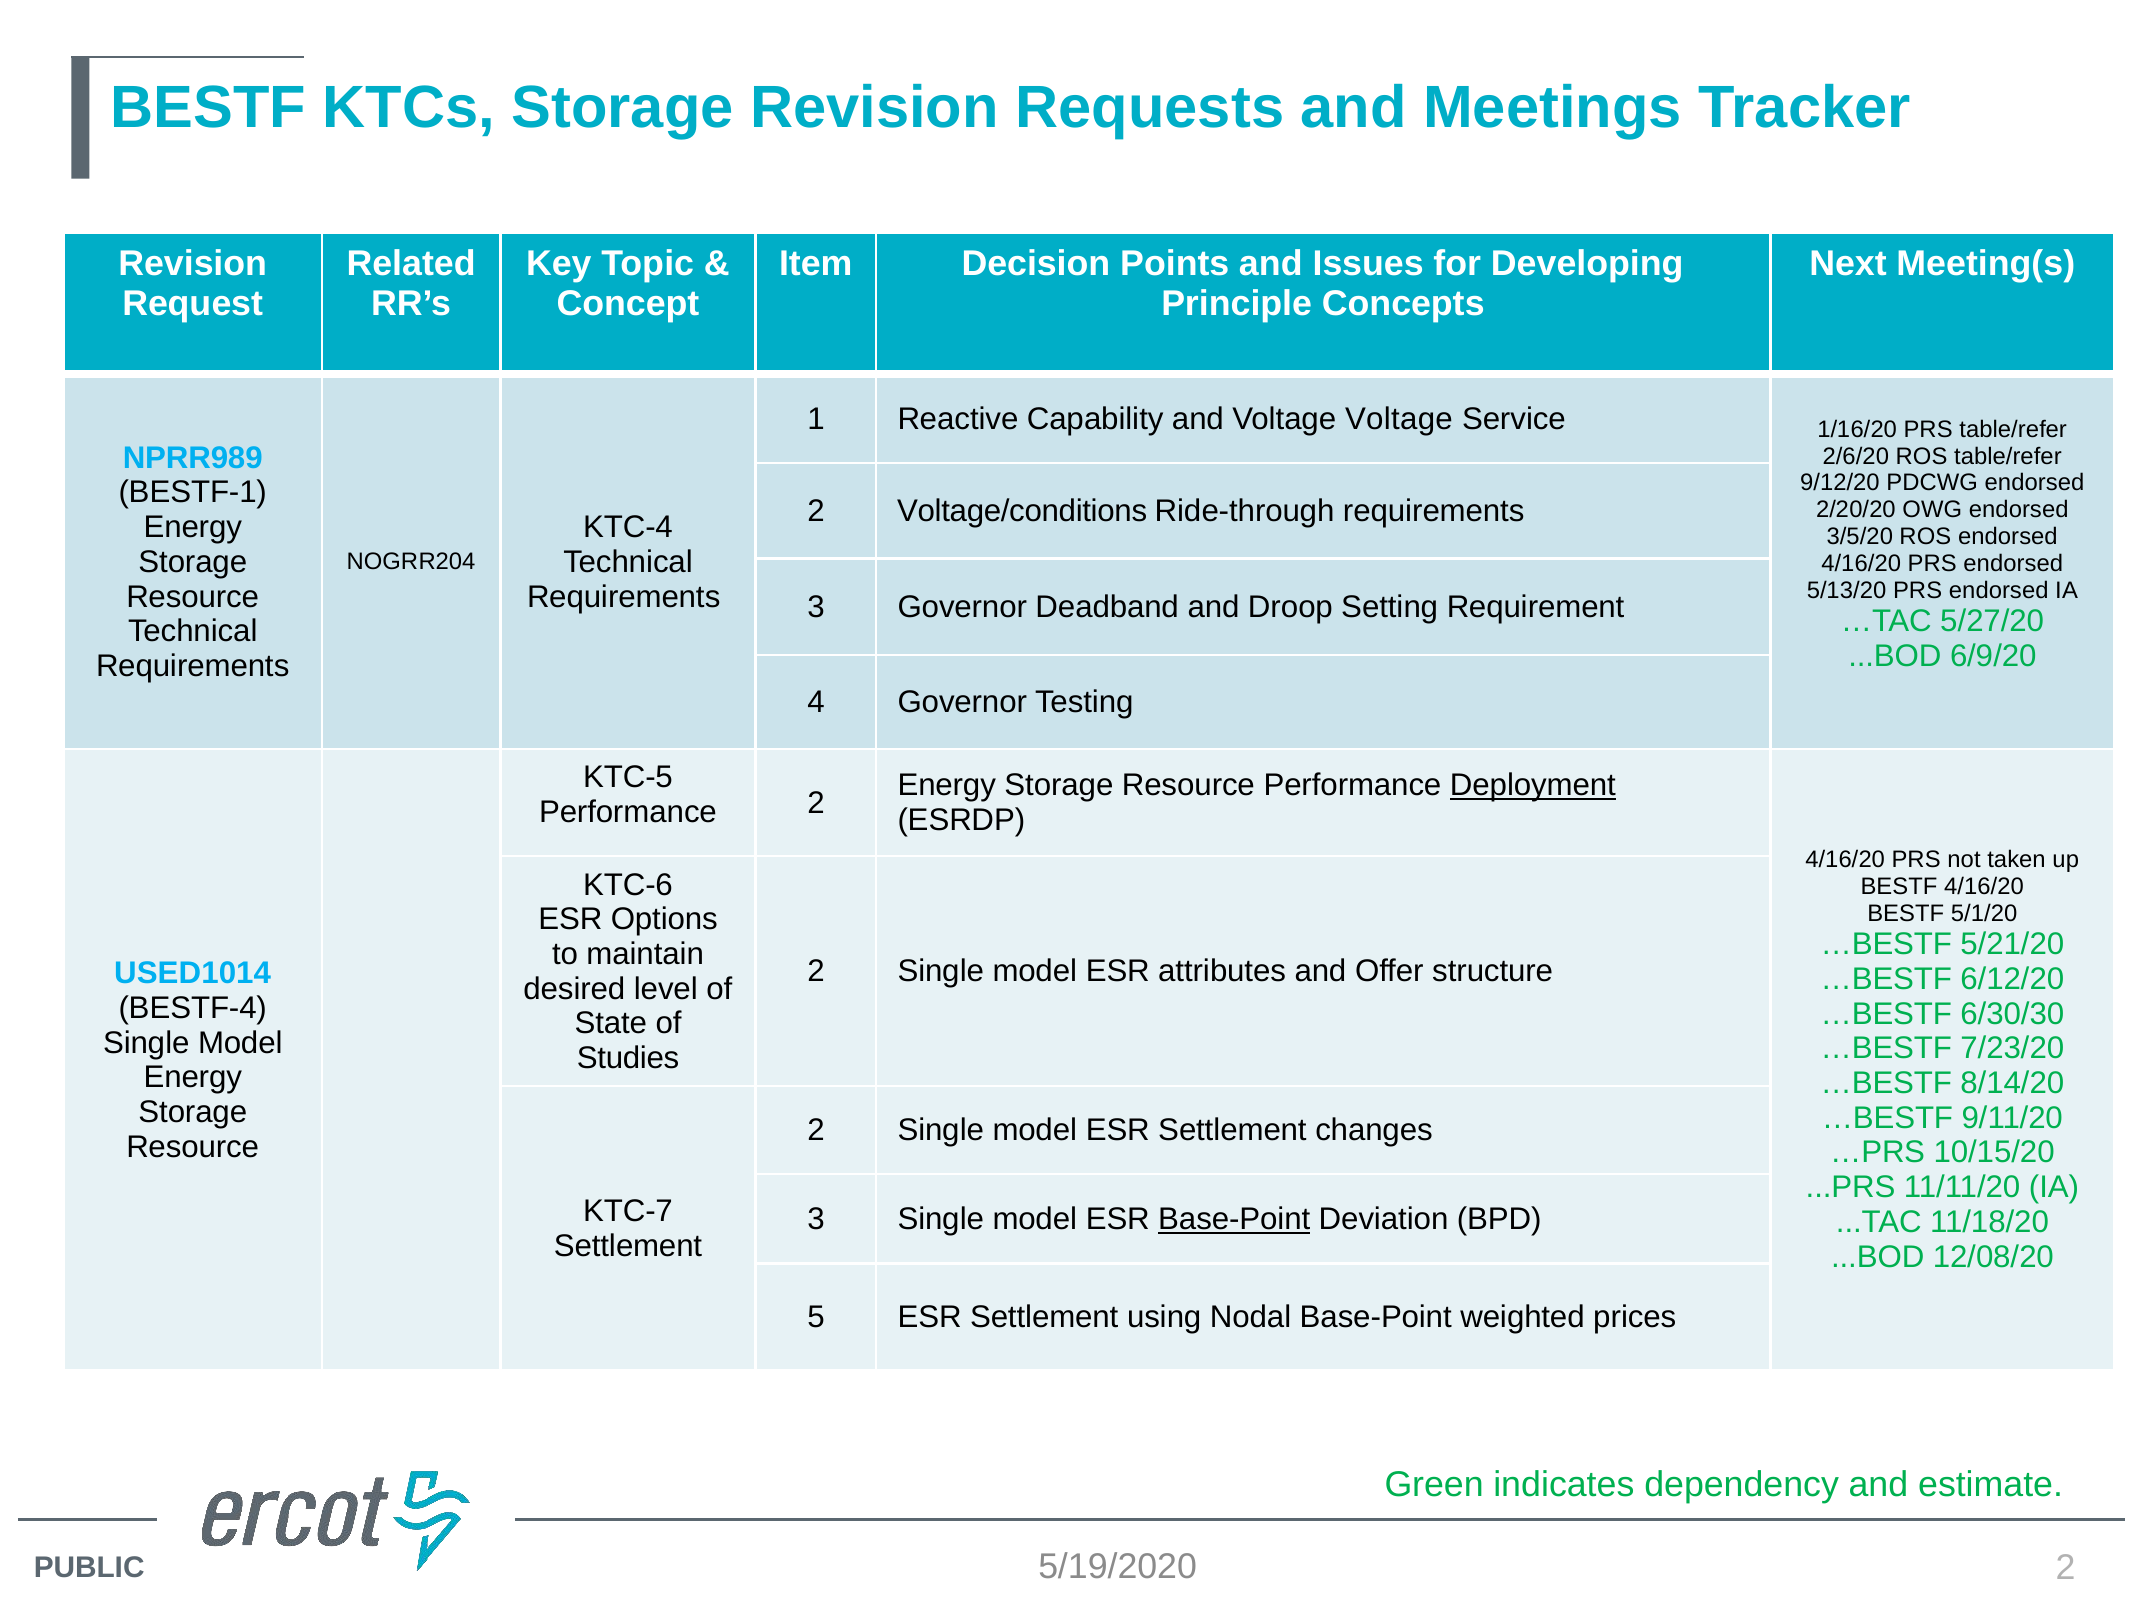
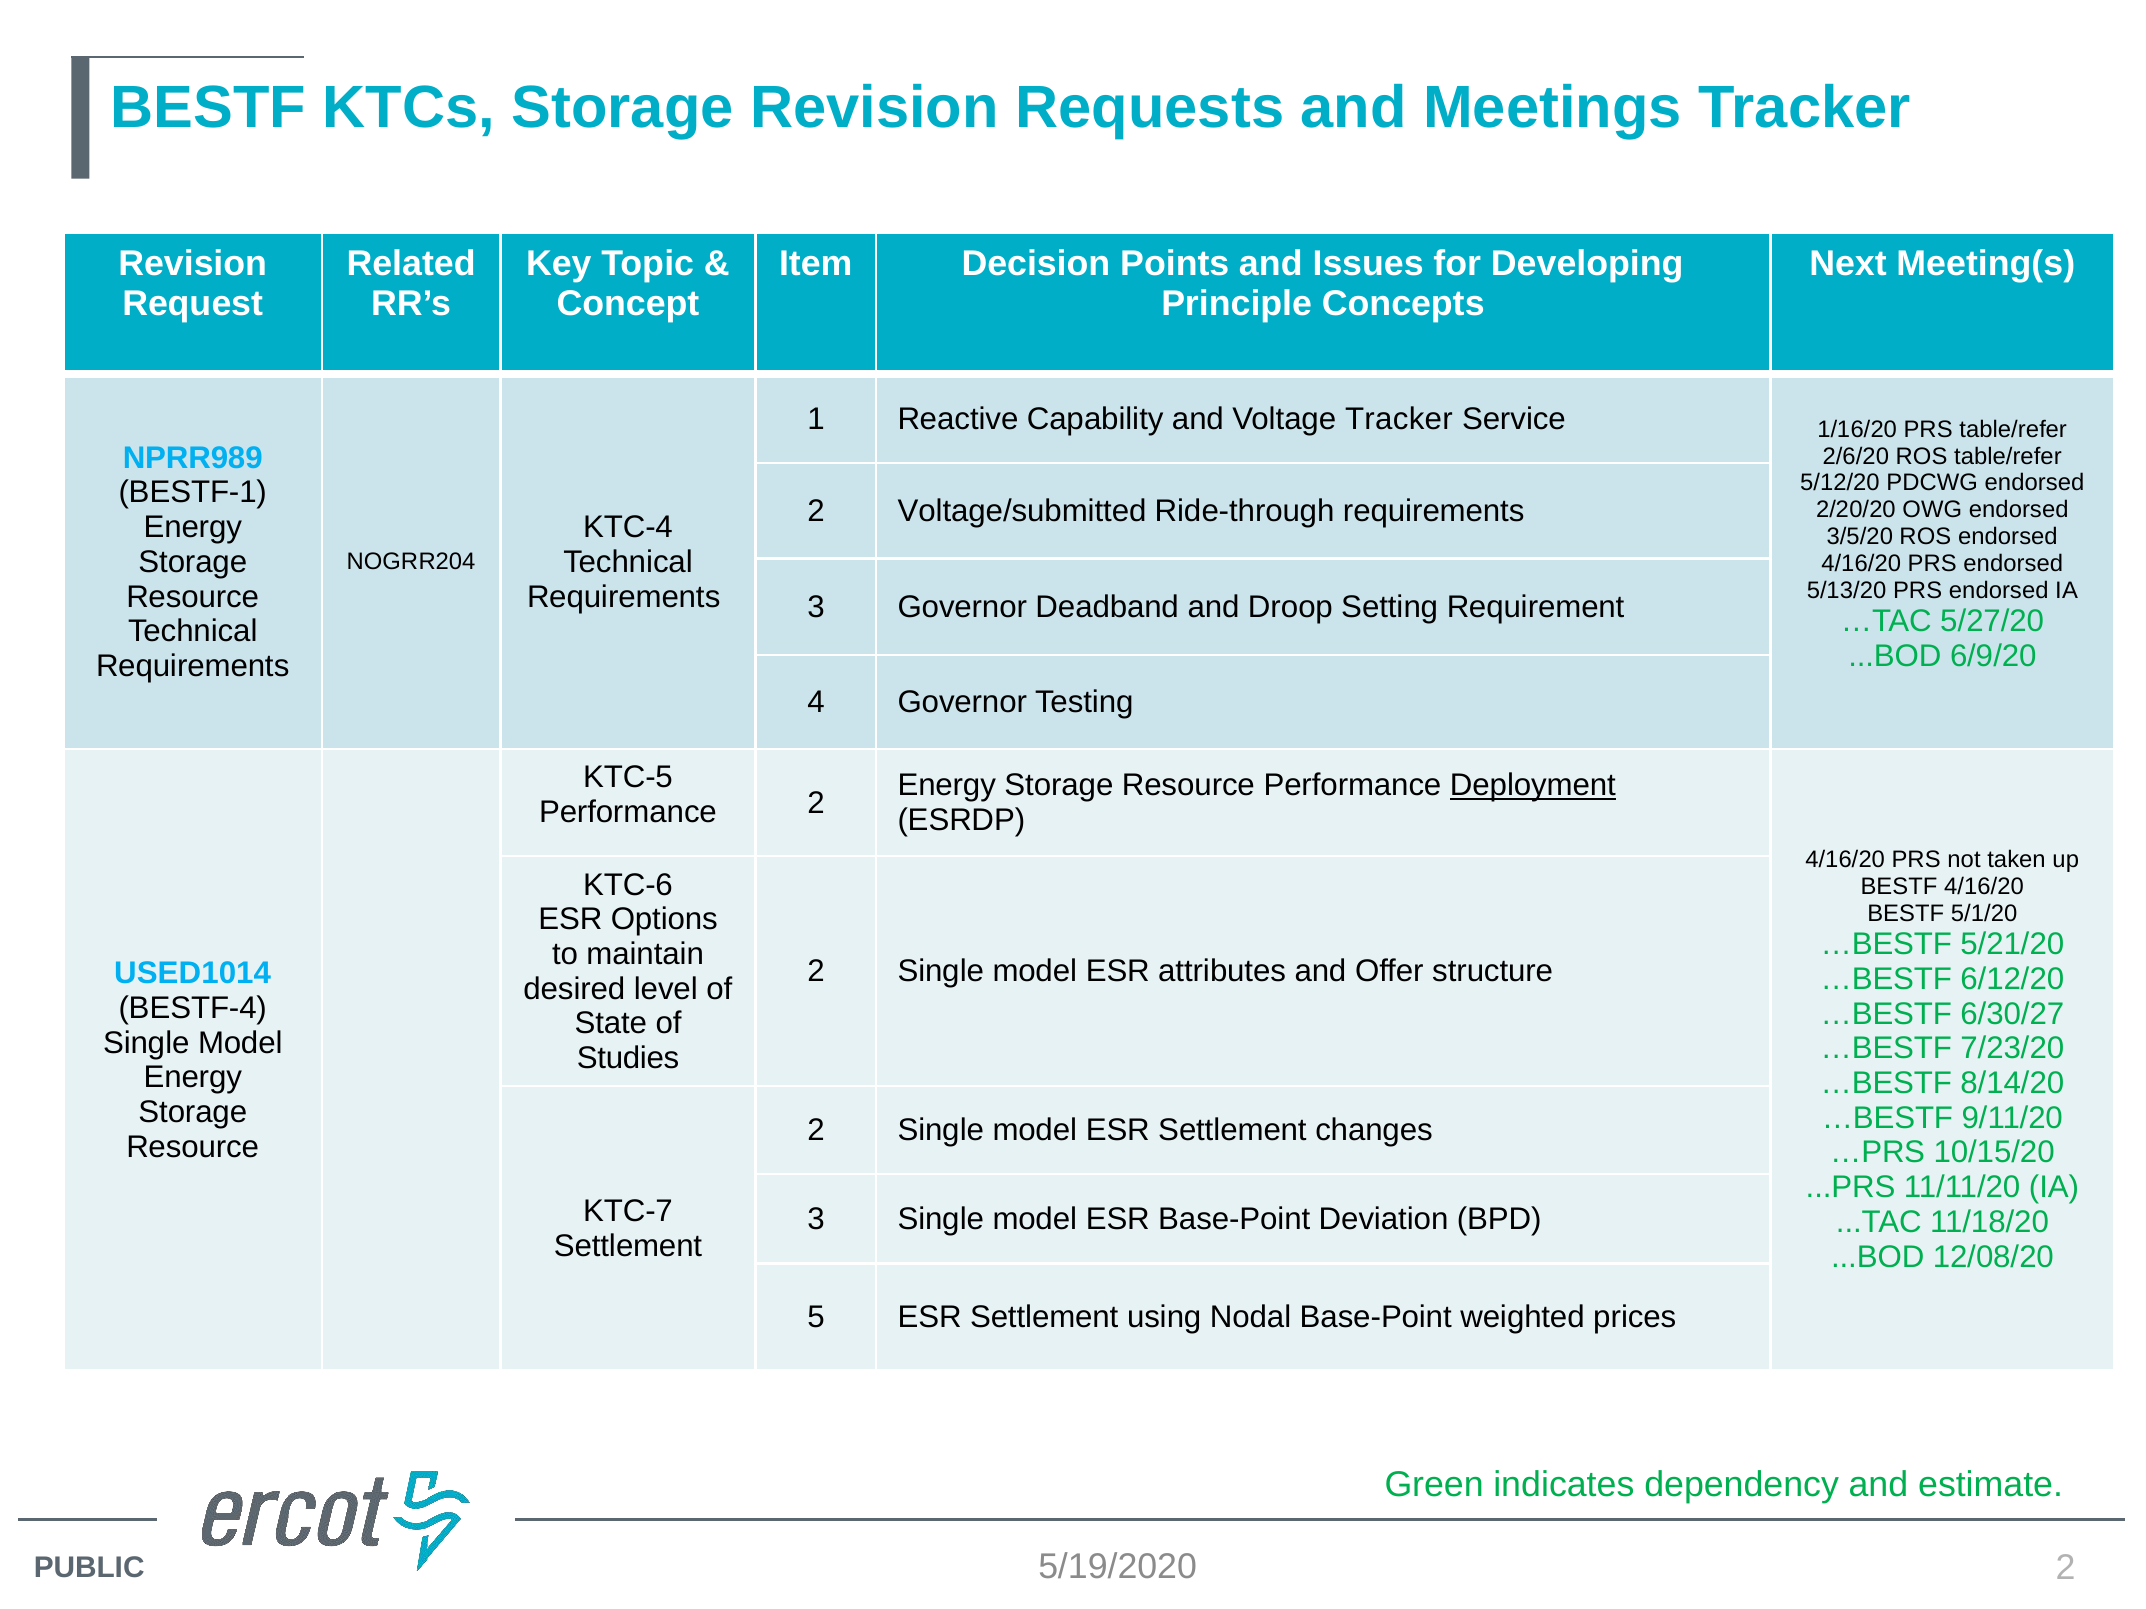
Voltage Voltage: Voltage -> Tracker (1399, 419)
9/12/20: 9/12/20 -> 5/12/20 (1840, 483)
Voltage/conditions: Voltage/conditions -> Voltage/submitted (1022, 511)
6/30/30: 6/30/30 -> 6/30/27 (2012, 1014)
Base-Point underline: present -> none (1234, 1220)
